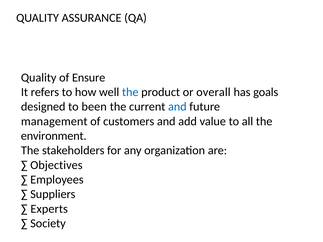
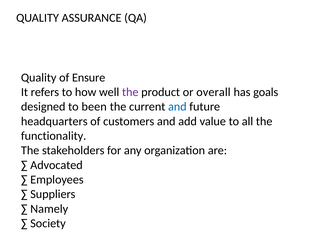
the colour: blue -> purple (130, 92)
management: management -> headquarters (54, 121)
environment: environment -> functionality (54, 136)
Objectives: Objectives -> Advocated (56, 165)
Experts: Experts -> Namely (49, 209)
